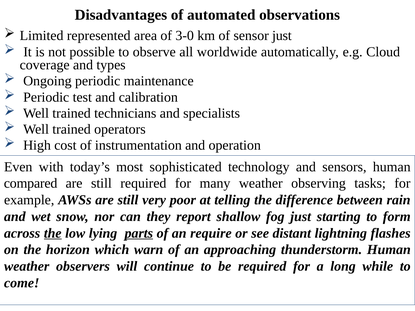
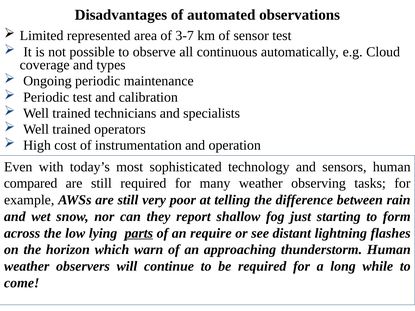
3-0: 3-0 -> 3-7 (185, 36)
sensor just: just -> test (282, 36)
worldwide: worldwide -> continuous (227, 52)
the underline: present -> none (53, 233)
